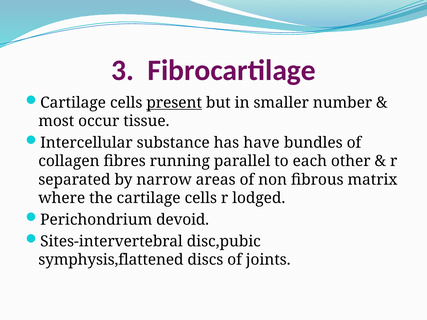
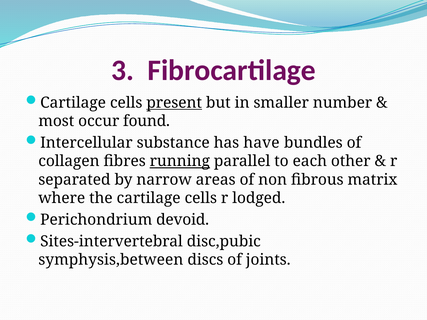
tissue: tissue -> found (146, 121)
running underline: none -> present (180, 161)
symphysis,flattened: symphysis,flattened -> symphysis,between (111, 260)
